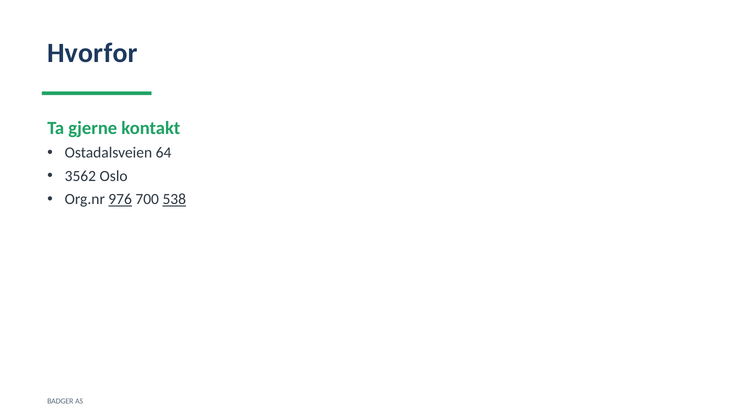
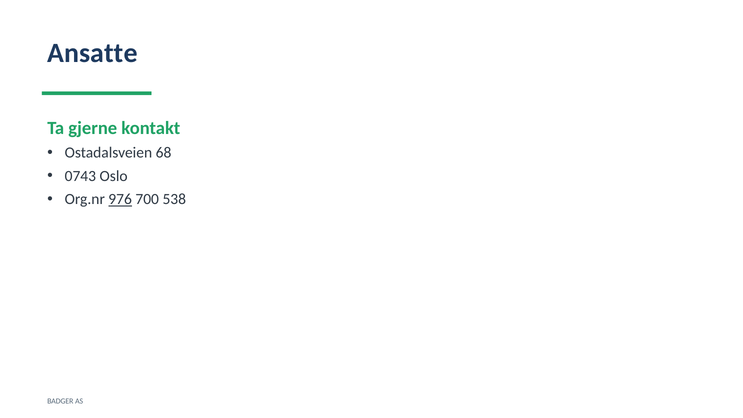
Hvorfor: Hvorfor -> Ansatte (92, 53)
64: 64 -> 68 (164, 153)
3562: 3562 -> 0743 (80, 176)
538 underline: present -> none (174, 199)
